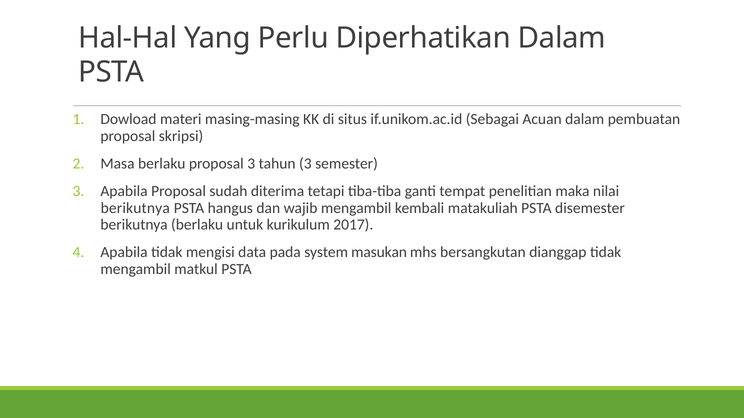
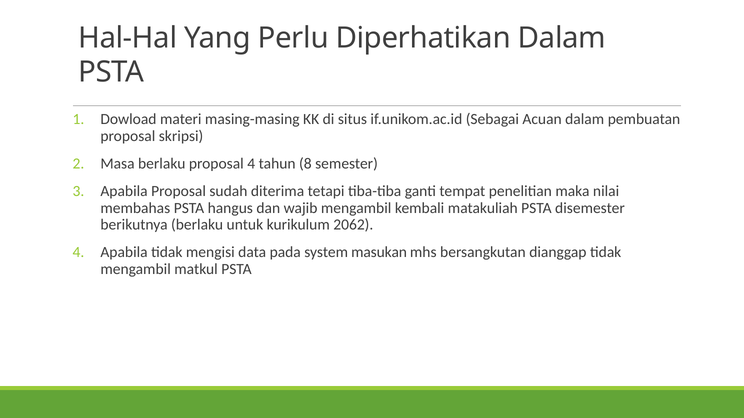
proposal 3: 3 -> 4 (251, 164)
tahun 3: 3 -> 8 (305, 164)
berikutnya: berikutnya -> membahas (135, 208)
2017: 2017 -> 2062 (353, 225)
